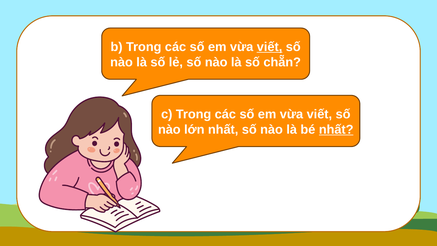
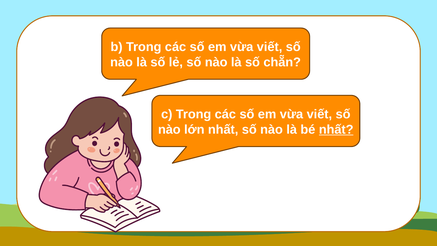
viết underline: present -> none (270, 47)
